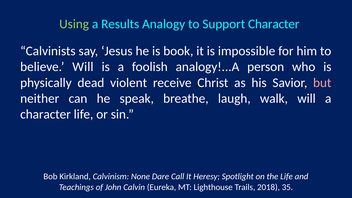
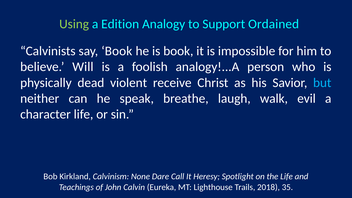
Results: Results -> Edition (120, 24)
Support Character: Character -> Ordained (274, 24)
say Jesus: Jesus -> Book (117, 51)
but colour: pink -> light blue (322, 83)
walk will: will -> evil (307, 98)
